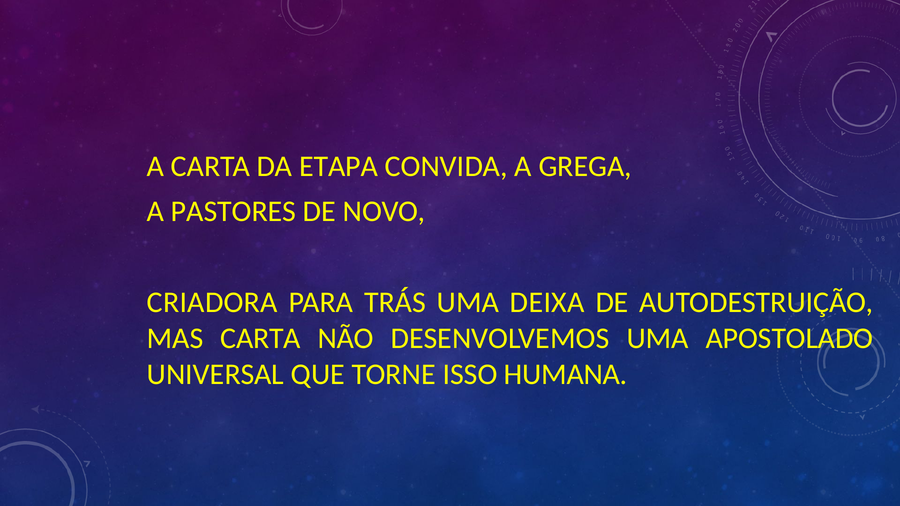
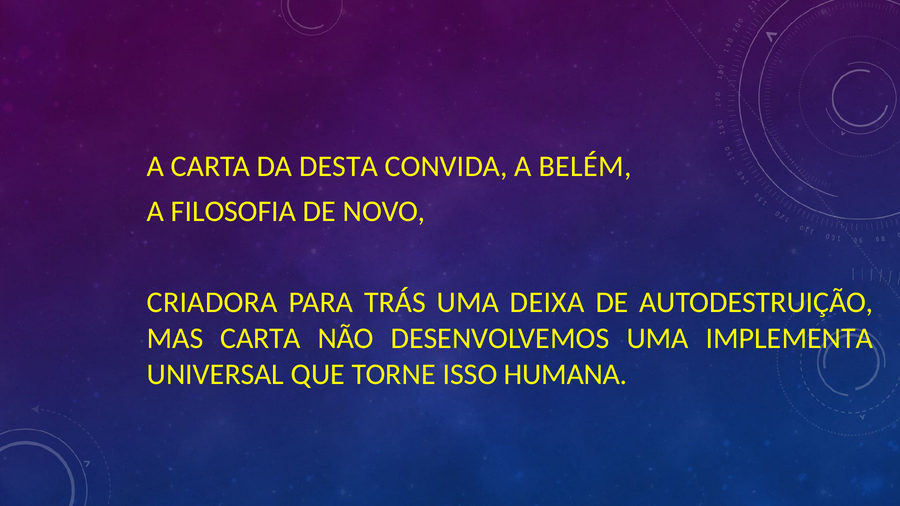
ETAPA: ETAPA -> DESTA (339, 166)
GREGA: GREGA -> BELÉM (585, 166)
PASTORES: PASTORES -> FILOSOFIA (234, 212)
APOSTOLADO: APOSTOLADO -> IMPLEMENTA (789, 339)
